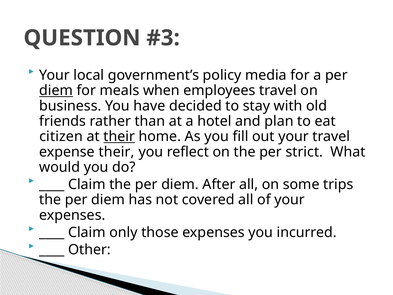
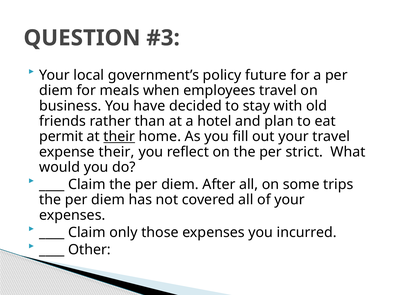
media: media -> future (266, 75)
diem underline: present -> none (56, 90)
citizen: citizen -> permit (61, 136)
